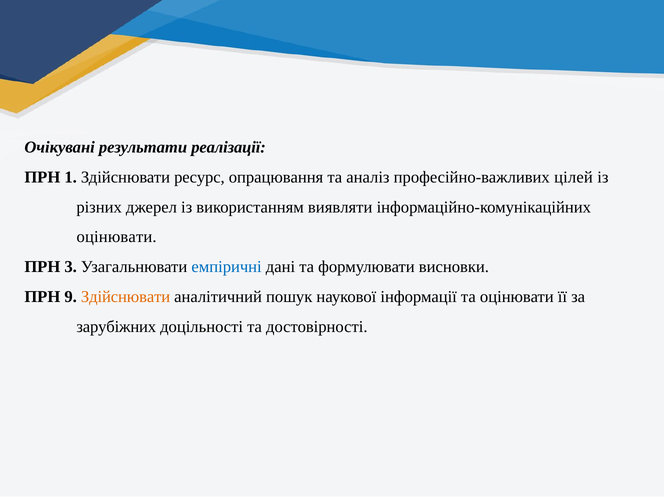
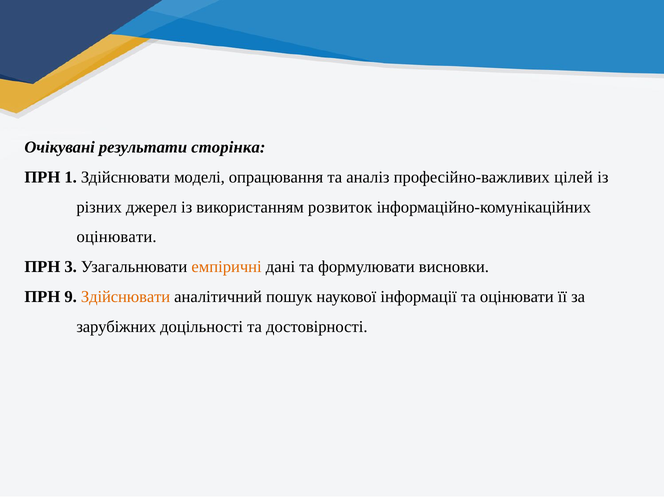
реалізації: реалізації -> сторінка (228, 147)
ресурс: ресурс -> моделі (199, 177)
виявляти: виявляти -> розвиток (340, 207)
емпіричні colour: blue -> orange (227, 267)
